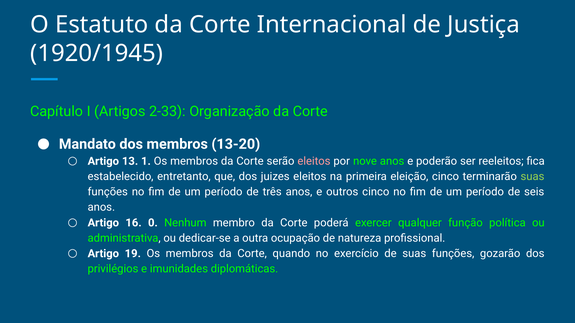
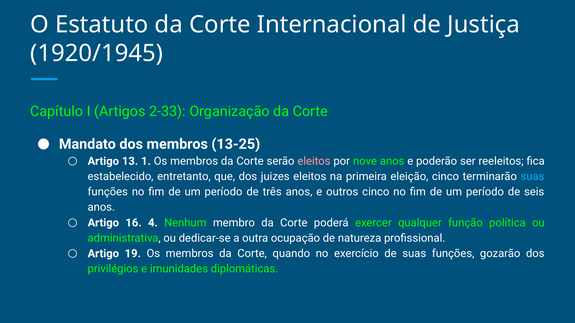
13-20: 13-20 -> 13-25 (236, 144)
suas colour: light green -> light blue (532, 177)
0: 0 -> 4 (153, 223)
